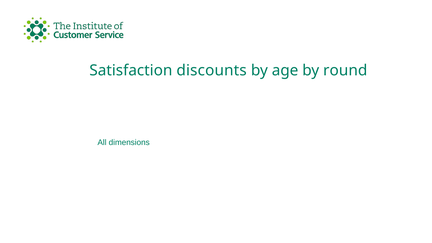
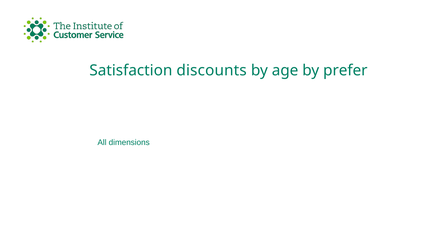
round: round -> prefer (345, 70)
